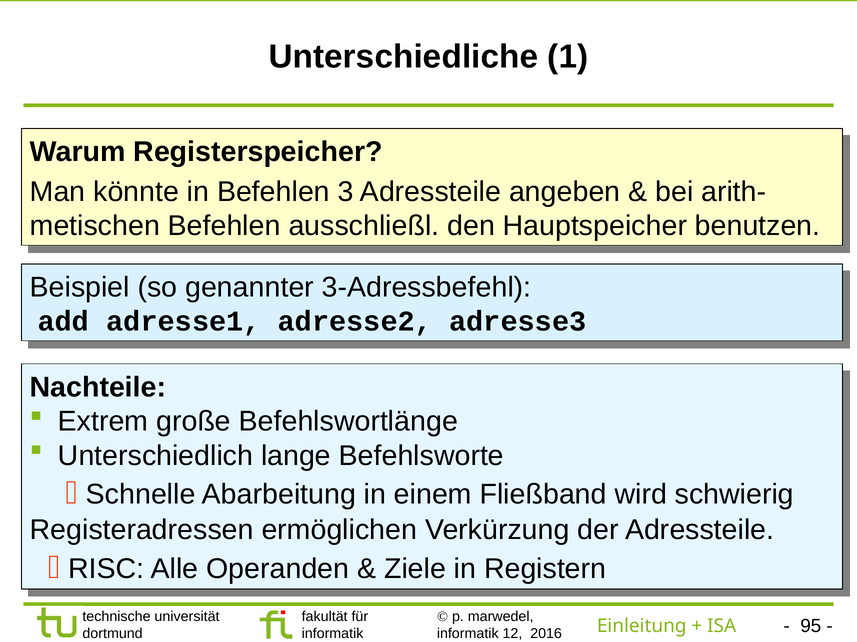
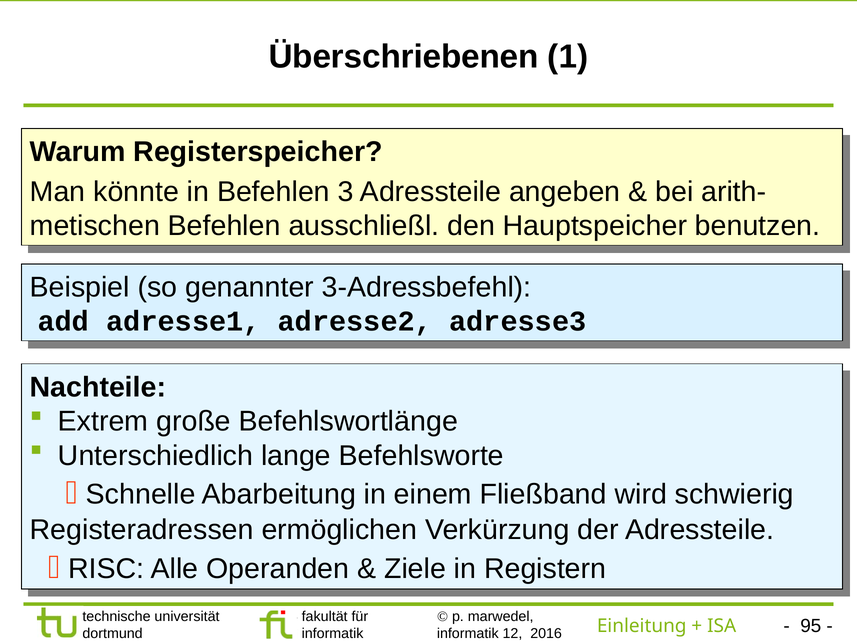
Unterschiedliche: Unterschiedliche -> Überschriebenen (404, 57)
